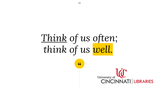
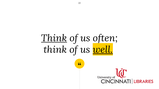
well underline: none -> present (103, 50)
